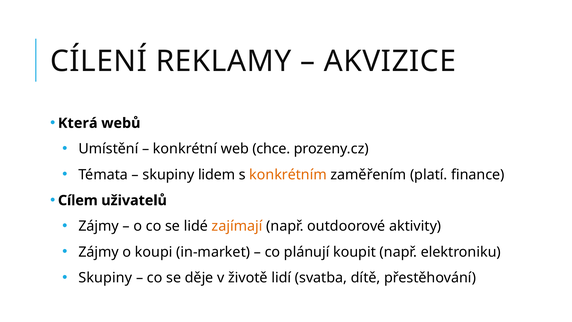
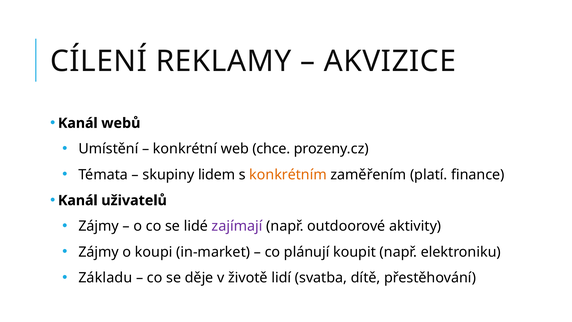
Která: Která -> Kanál (78, 123)
Cílem: Cílem -> Kanál (78, 200)
zajímají colour: orange -> purple (237, 226)
Skupiny: Skupiny -> Základu (105, 278)
